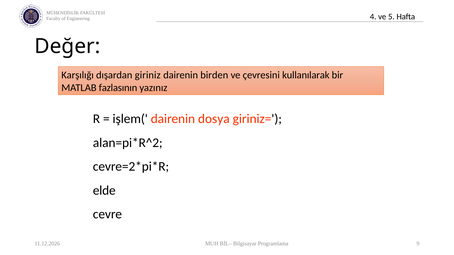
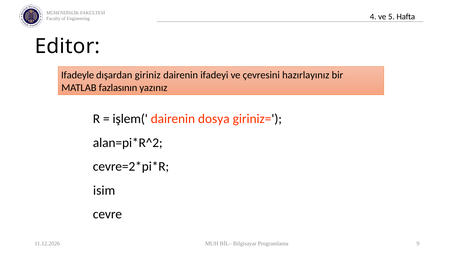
Değer: Değer -> Editor (67, 46)
Karşılığı: Karşılığı -> Ifadeyle (78, 75)
birden: birden -> ifadeyi (214, 75)
kullanılarak: kullanılarak -> hazırlayınız (306, 75)
elde: elde -> isim (104, 191)
